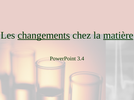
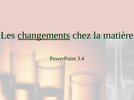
matière underline: present -> none (118, 35)
